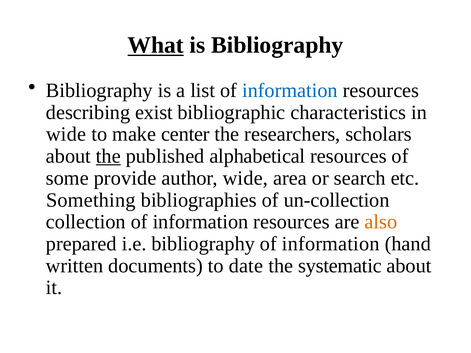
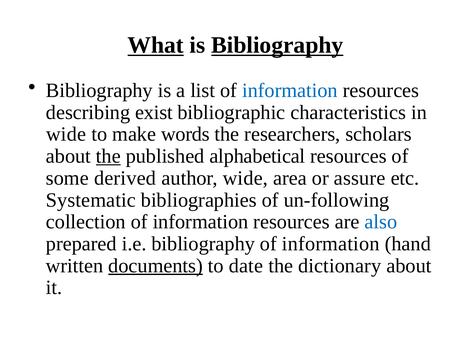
Bibliography underline: none -> present (277, 45)
center: center -> words (185, 134)
provide: provide -> derived (125, 178)
search: search -> assure (360, 178)
Something: Something -> Systematic (91, 200)
un-collection: un-collection -> un-following (337, 200)
also colour: orange -> blue (381, 222)
documents underline: none -> present (156, 266)
systematic: systematic -> dictionary (340, 266)
